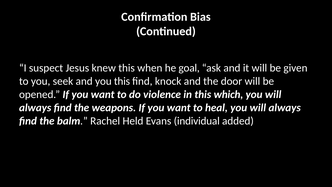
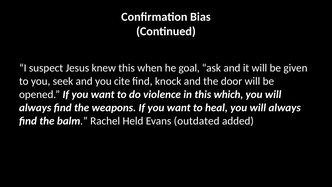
you this: this -> cite (122, 81)
individual: individual -> outdated (197, 121)
